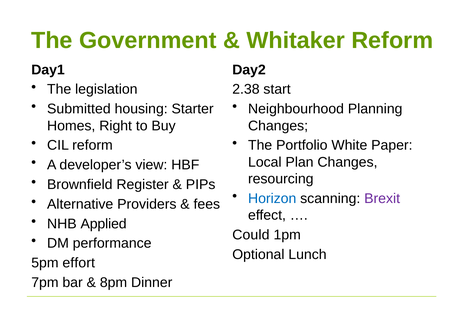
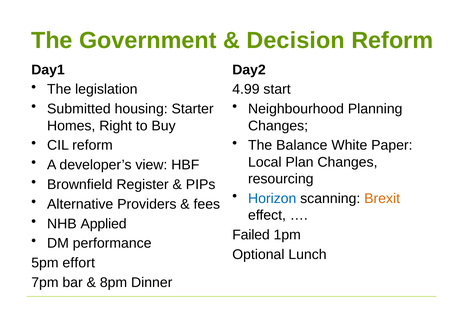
Whitaker: Whitaker -> Decision (296, 41)
2.38: 2.38 -> 4.99 (246, 90)
Portfolio: Portfolio -> Balance (302, 146)
Brexit colour: purple -> orange (382, 199)
Could: Could -> Failed (251, 235)
